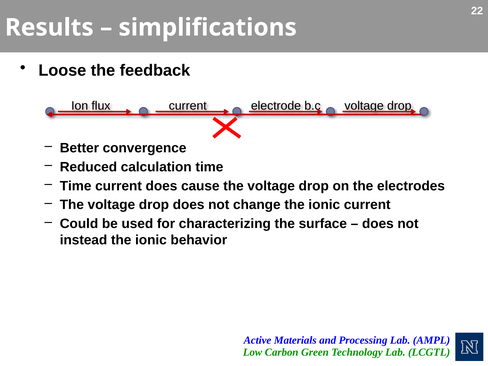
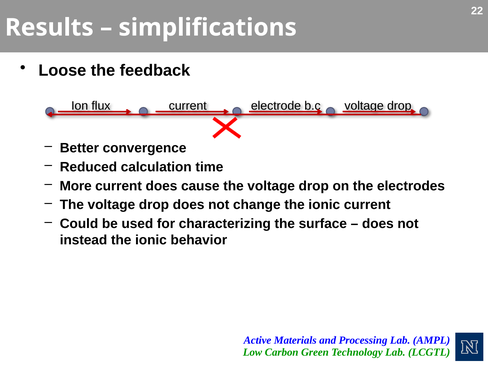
Time: Time -> More (76, 186)
